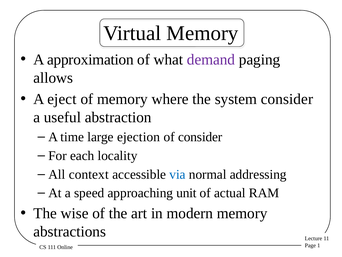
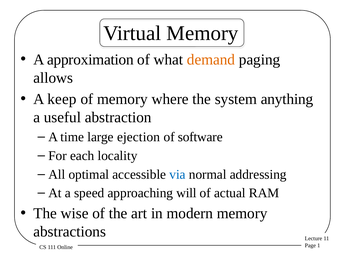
demand colour: purple -> orange (211, 59)
eject: eject -> keep (62, 99)
system consider: consider -> anything (287, 99)
of consider: consider -> software (200, 137)
context: context -> optimal (89, 174)
unit: unit -> will (186, 193)
